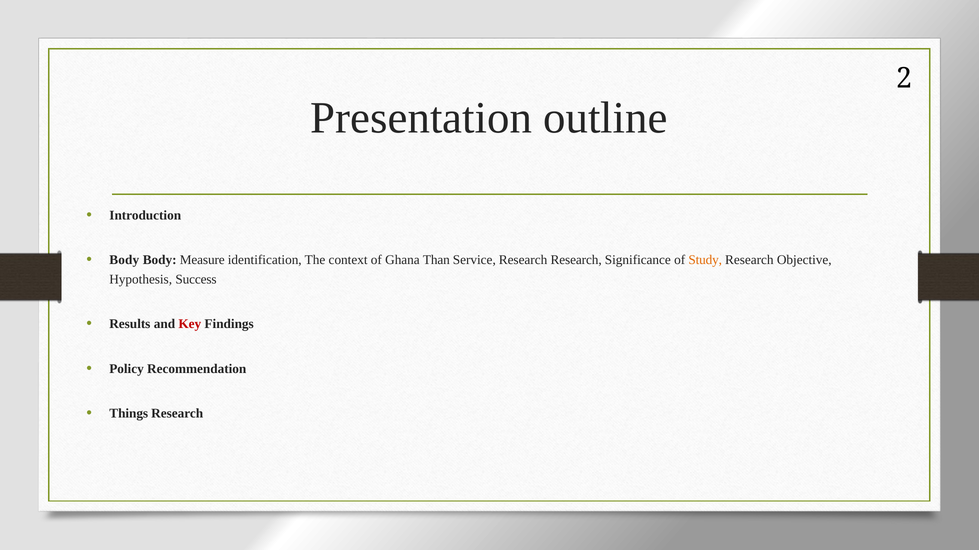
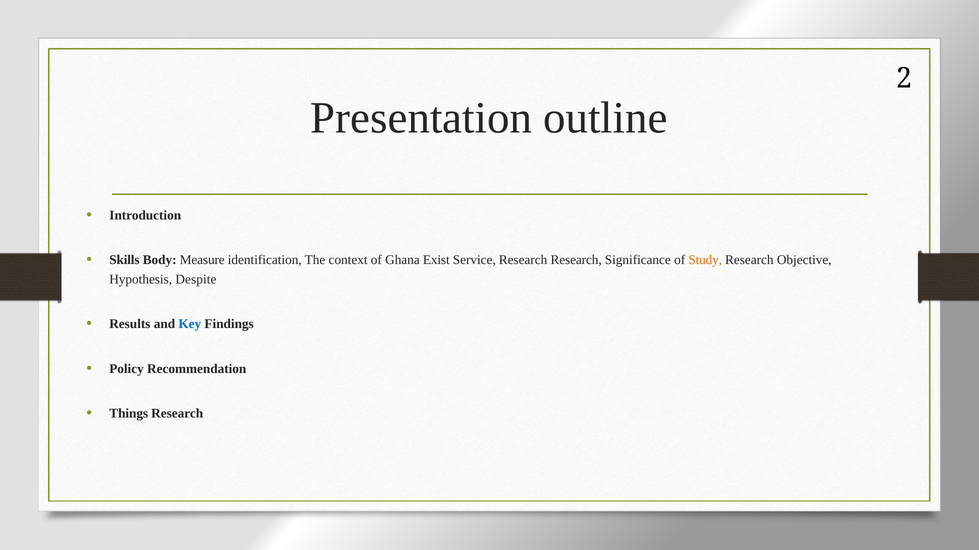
Body: Body -> Skills (124, 260)
Than: Than -> Exist (436, 260)
Success: Success -> Despite (196, 279)
Key colour: red -> blue (190, 324)
